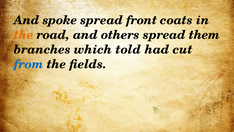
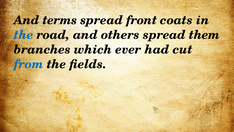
spoke: spoke -> terms (60, 20)
the colour: orange -> blue (24, 35)
told: told -> ever (128, 49)
